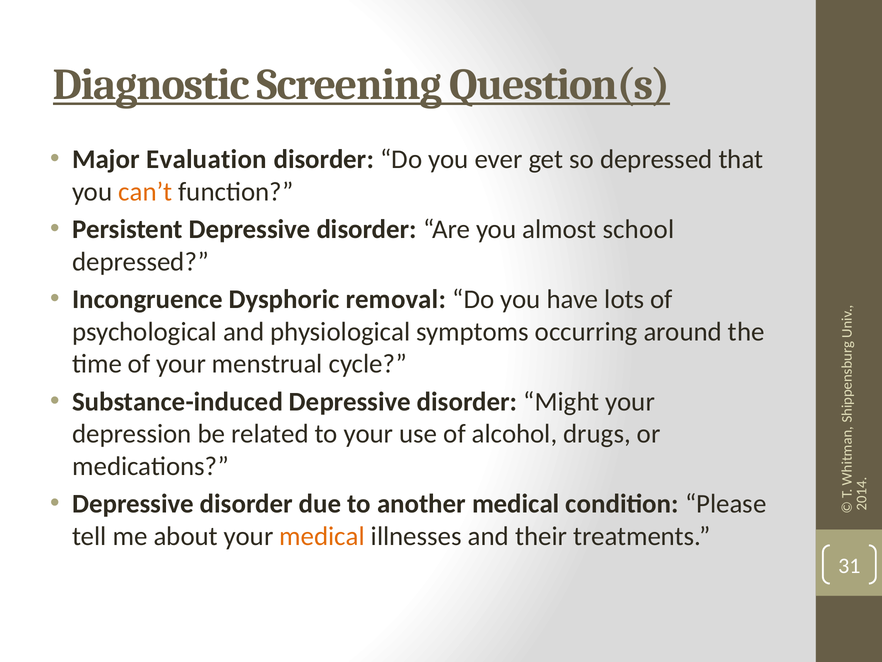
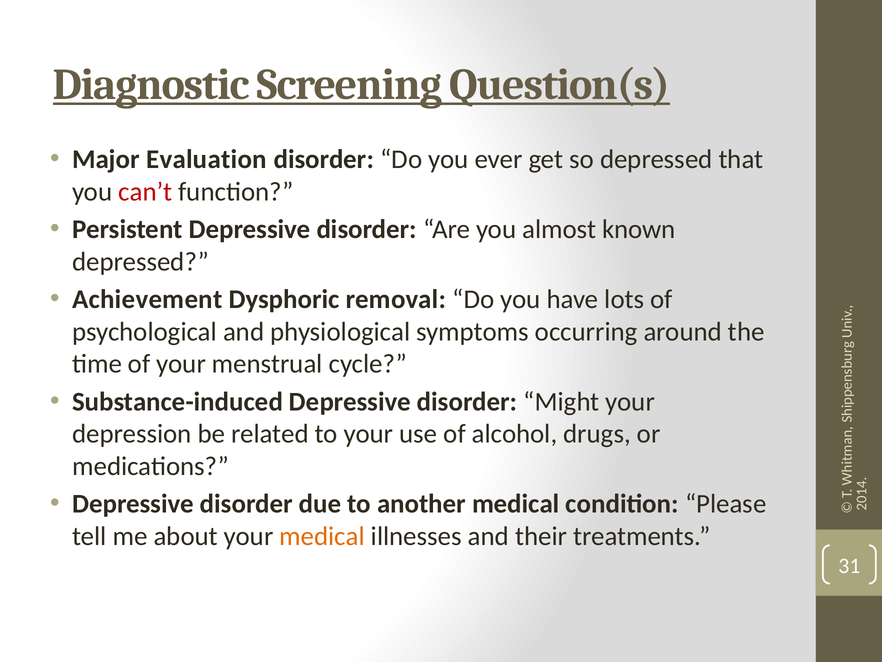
can’t colour: orange -> red (145, 191)
school: school -> known (639, 229)
Incongruence: Incongruence -> Achievement (147, 299)
